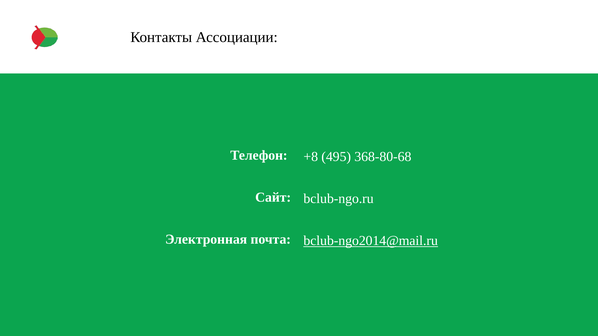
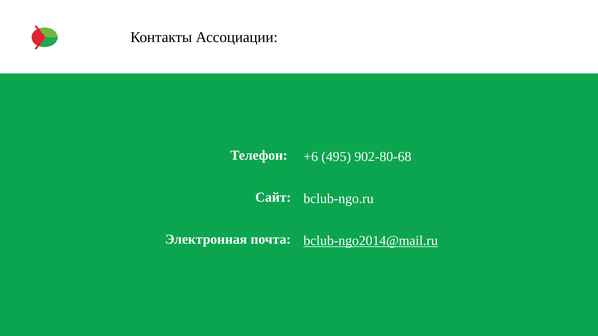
+8: +8 -> +6 (311, 157)
368-80-68: 368-80-68 -> 902-80-68 (383, 157)
